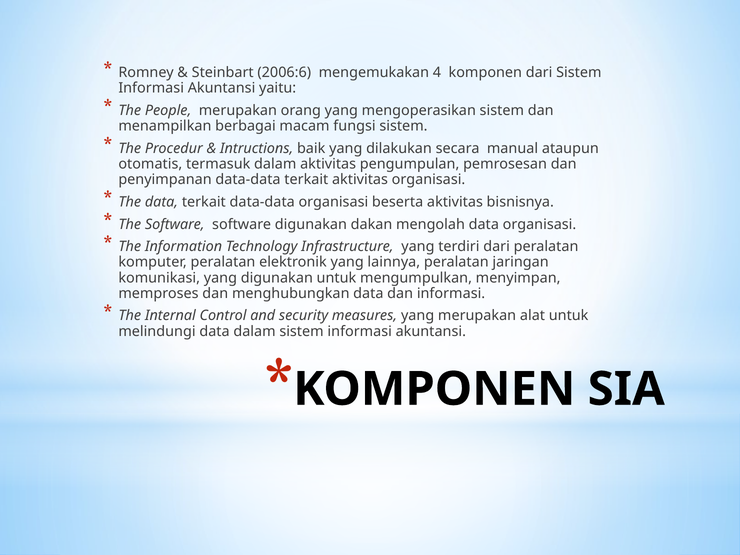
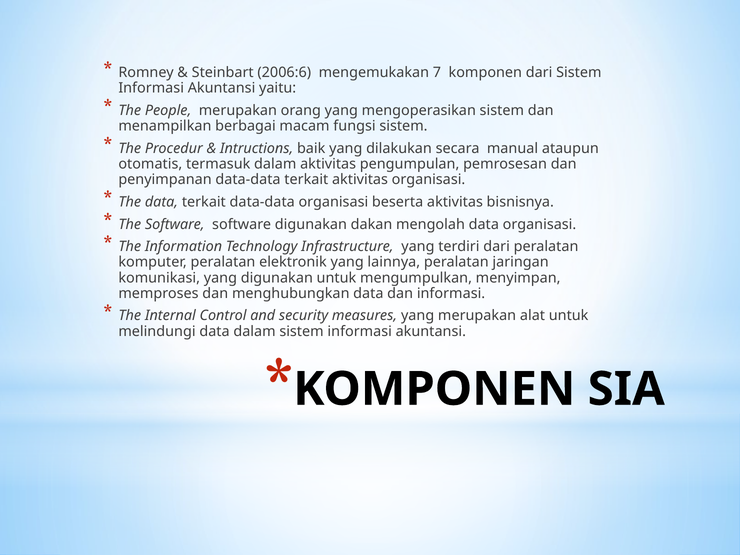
4: 4 -> 7 (437, 73)
